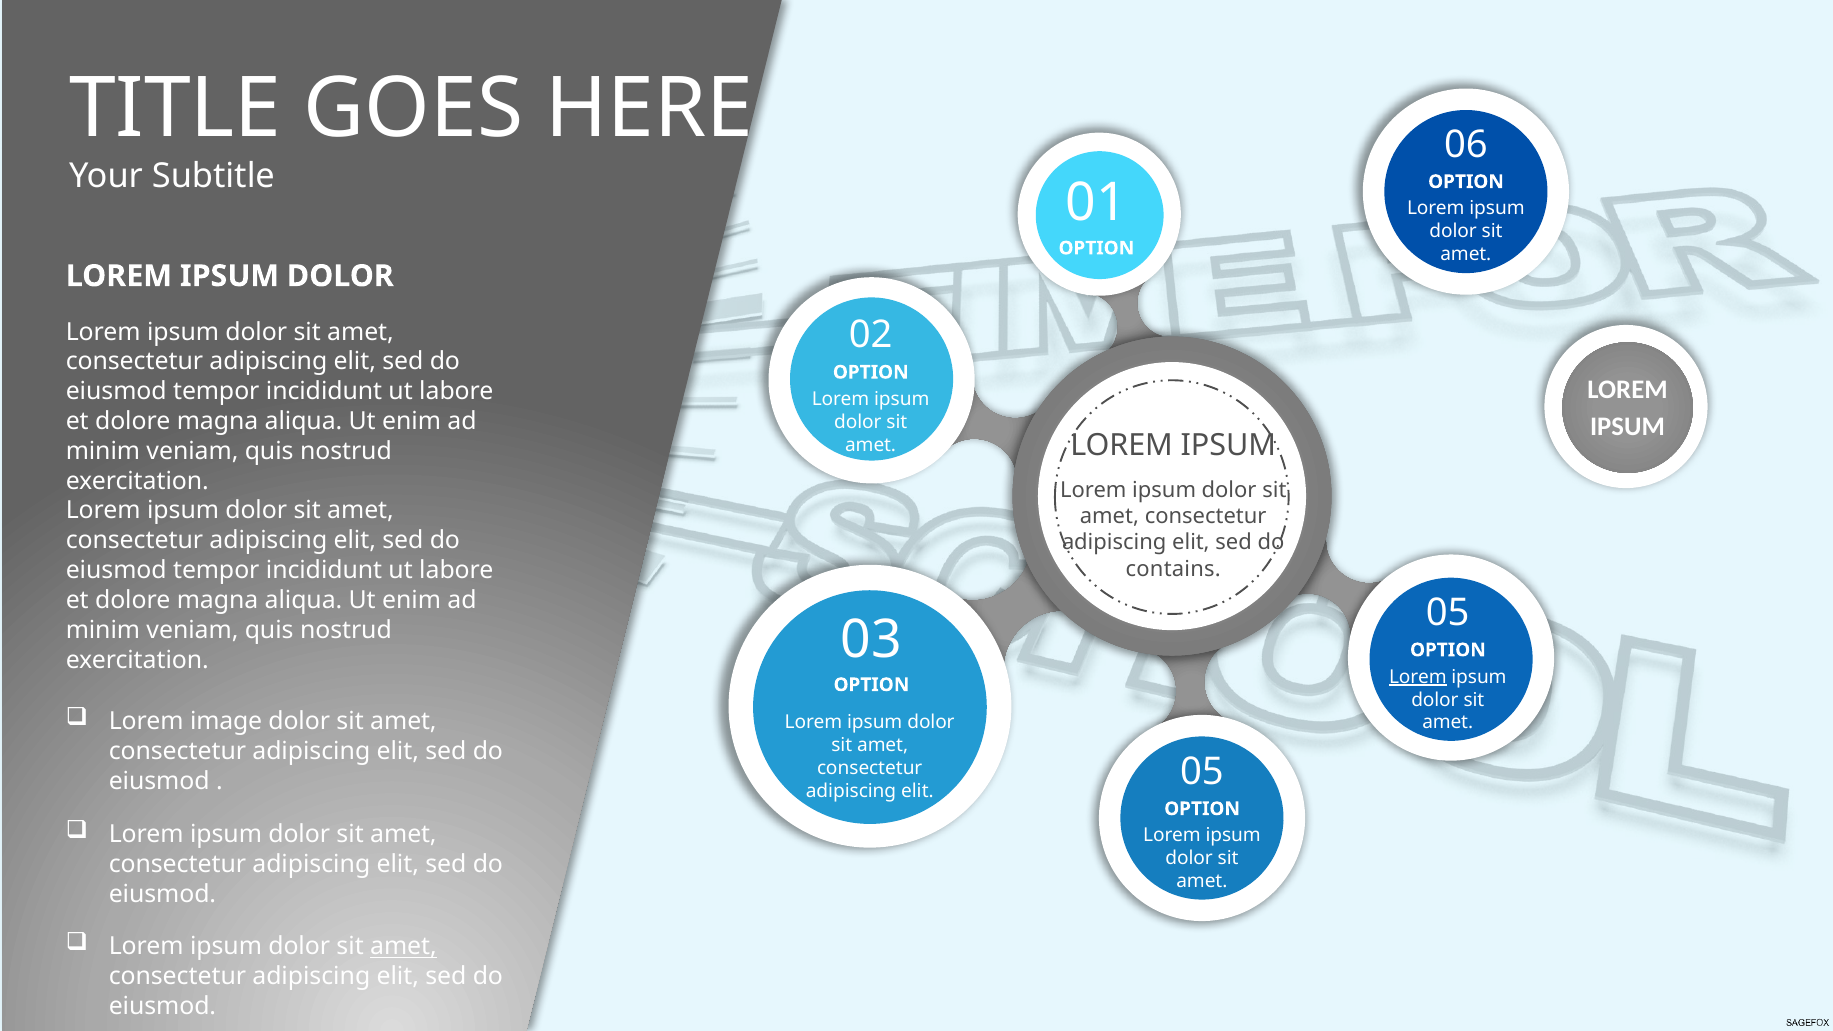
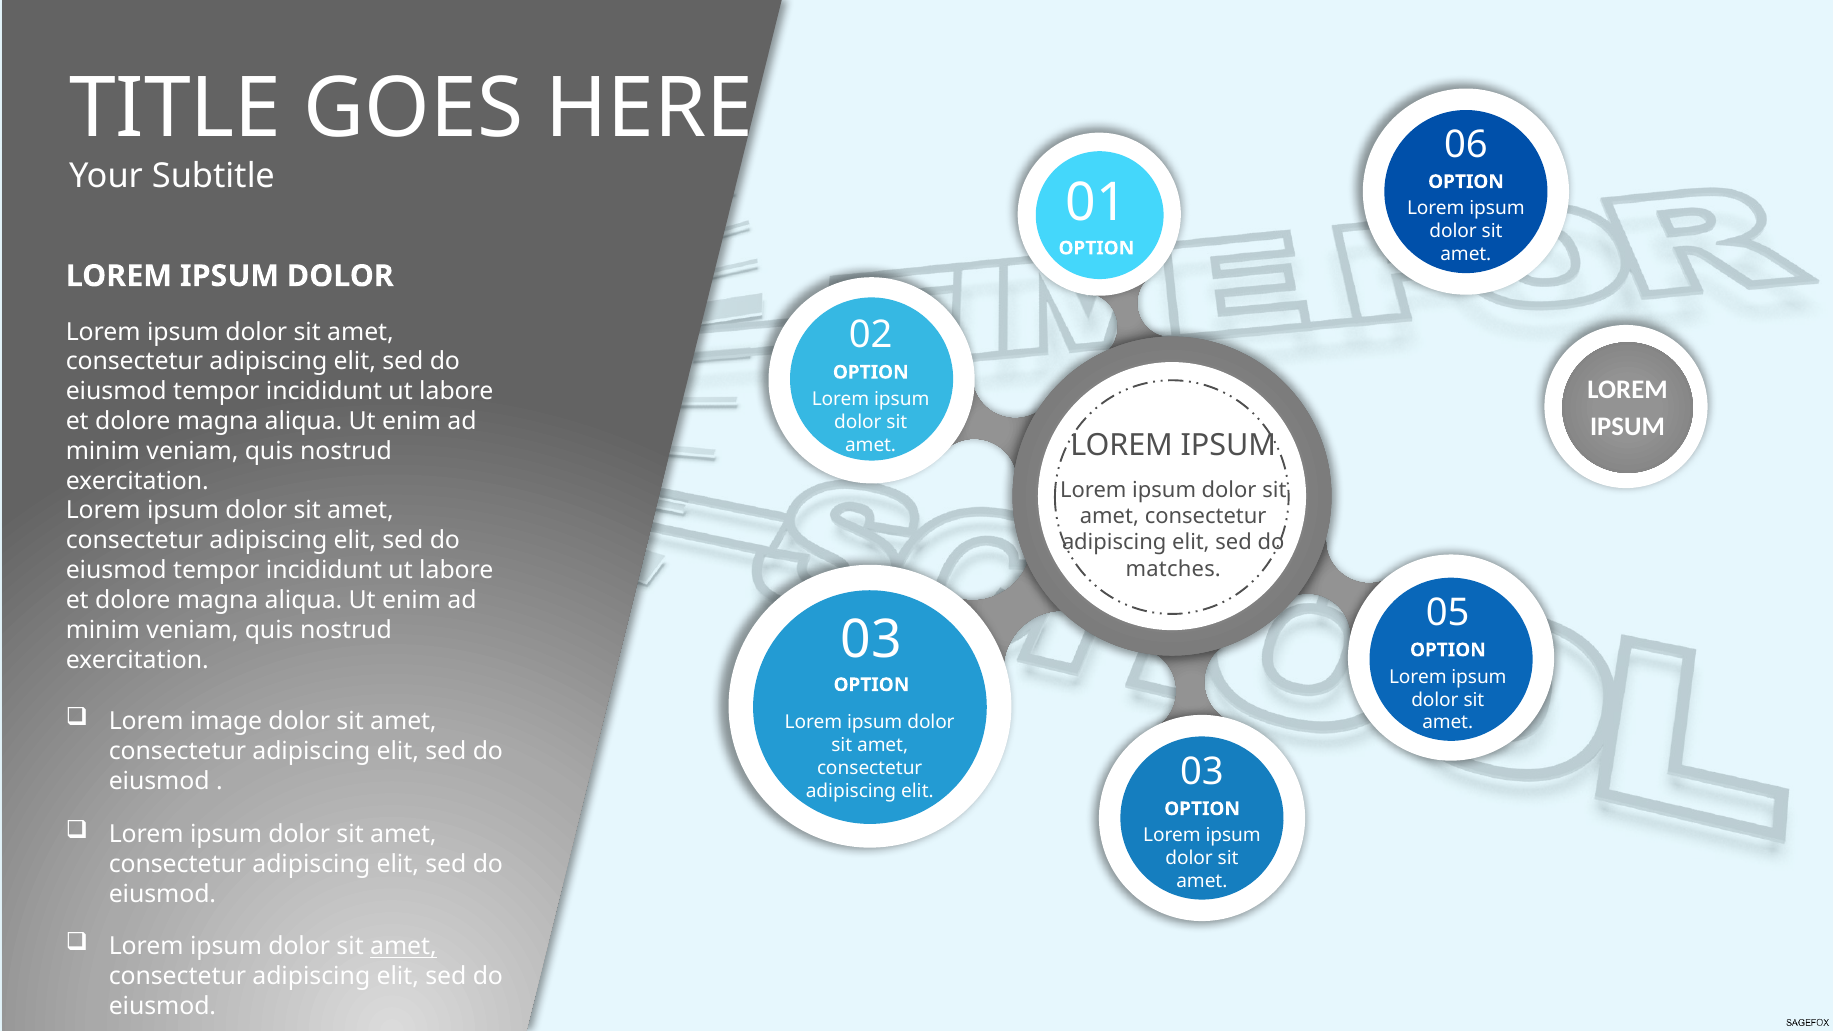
contains: contains -> matches (1173, 569)
Lorem underline: present -> none (1418, 677)
elit 05: 05 -> 03 (1202, 772)
